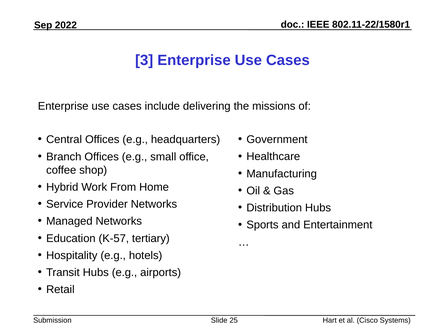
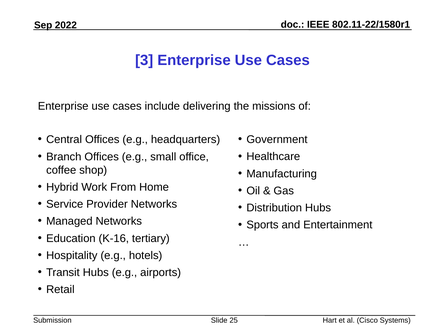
K-57: K-57 -> K-16 (114, 238)
